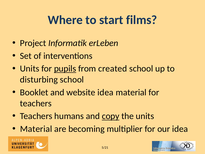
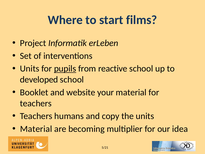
created: created -> reactive (113, 69)
disturbing: disturbing -> developed (39, 79)
website idea: idea -> your (106, 92)
copy underline: present -> none (111, 116)
